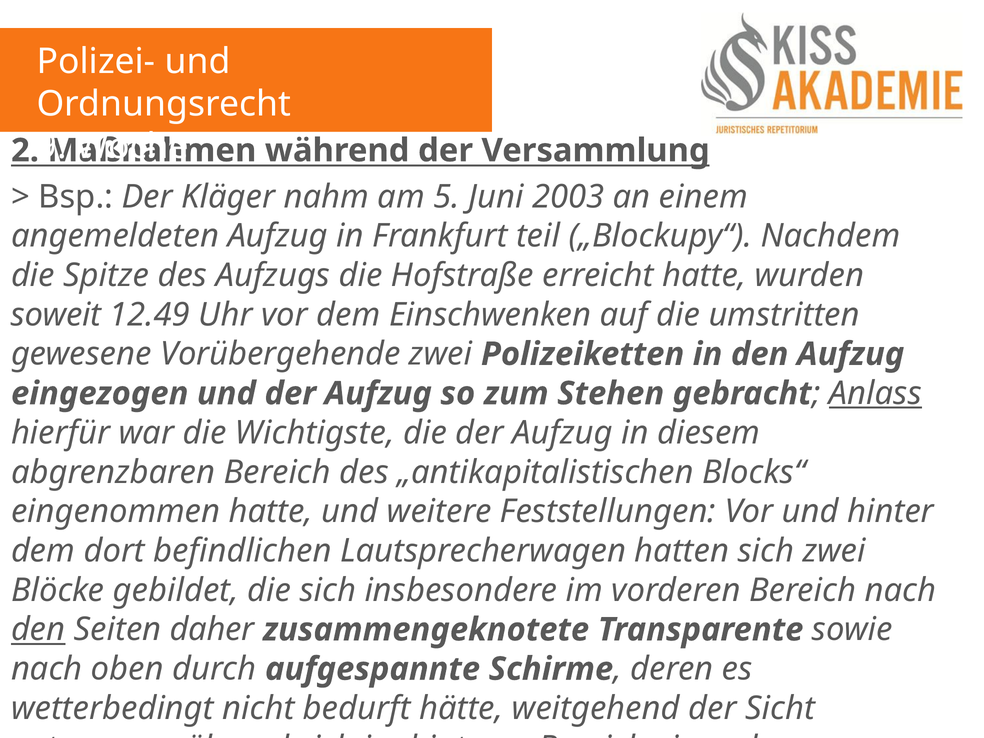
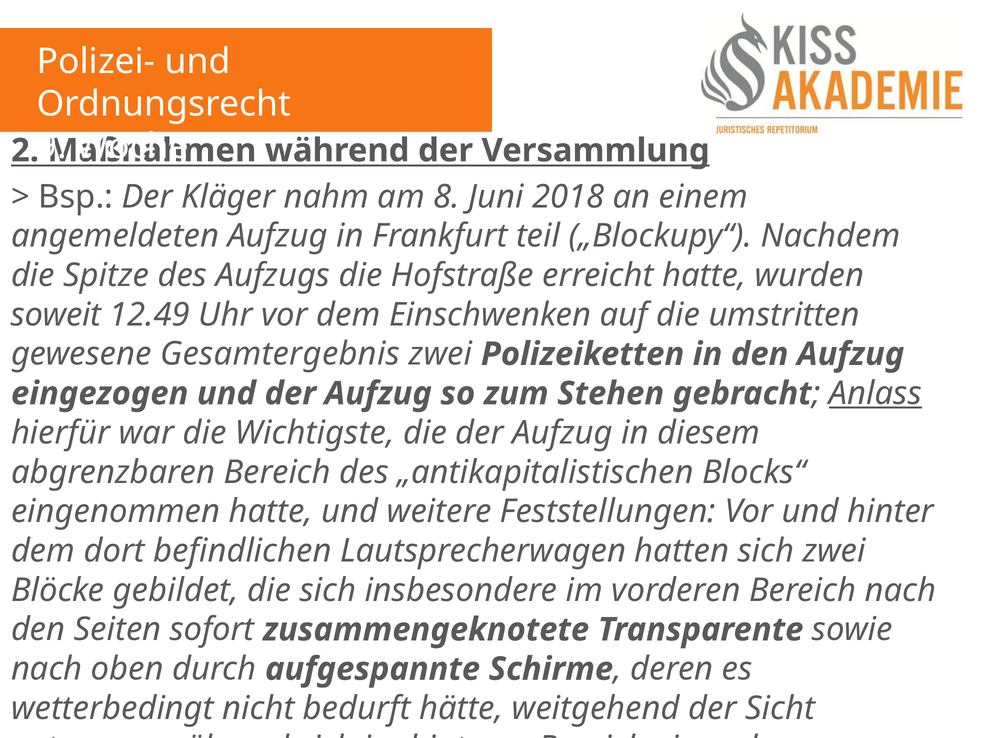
5: 5 -> 8 (447, 197)
2003: 2003 -> 2018 (568, 197)
Vorübergehende: Vorübergehende -> Gesamtergebnis (280, 354)
den underline: present -> none (38, 630)
daher: daher -> sofort (212, 630)
